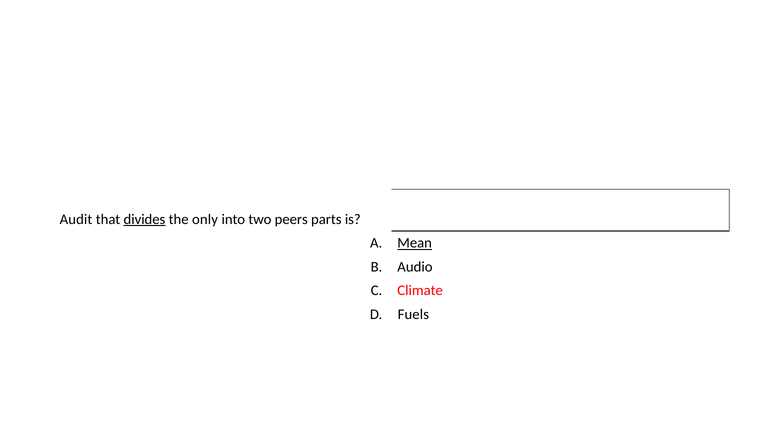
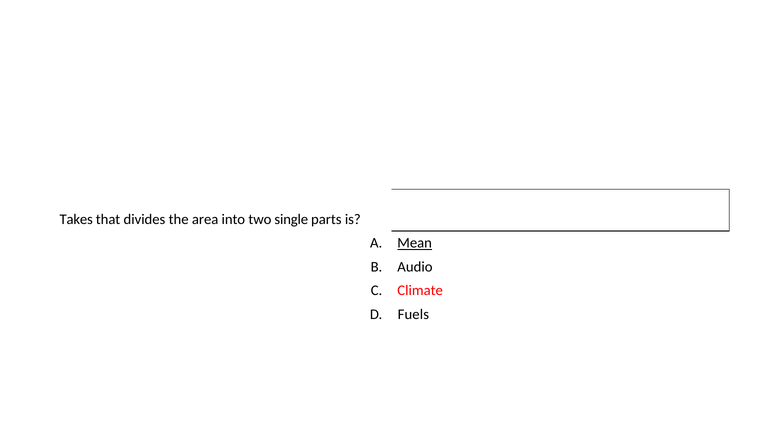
Audit: Audit -> Takes (76, 219)
divides underline: present -> none (144, 219)
only: only -> area (205, 219)
peers: peers -> single (291, 219)
